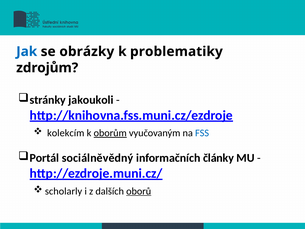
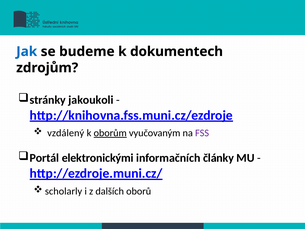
obrázky: obrázky -> budeme (87, 51)
problematiky: problematiky -> dokumentech (177, 51)
kolekcím: kolekcím -> vzdálený (66, 133)
FSS colour: blue -> purple (202, 133)
sociálněvědný: sociálněvědný -> elektronickými (98, 158)
oborů underline: present -> none (139, 191)
